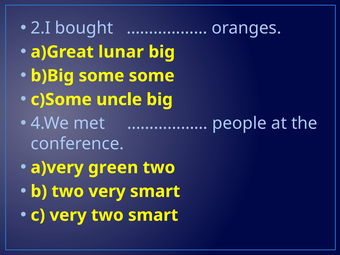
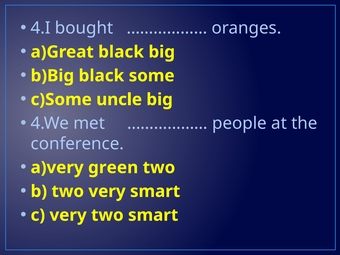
2.I: 2.I -> 4.I (41, 28)
a)Great lunar: lunar -> black (121, 52)
b)Big some: some -> black (101, 76)
